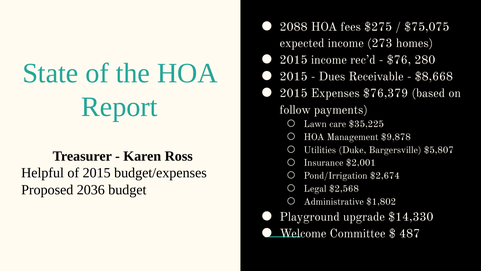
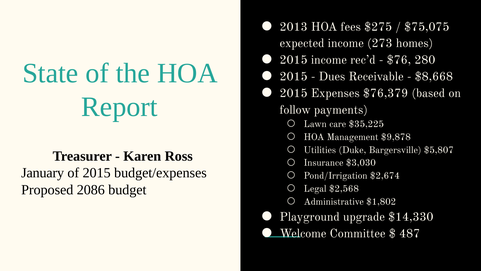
2088: 2088 -> 2013 (294, 27)
$2,001: $2,001 -> $3,030 (361, 163)
Helpful: Helpful -> January (43, 173)
2036: 2036 -> 2086 (91, 189)
